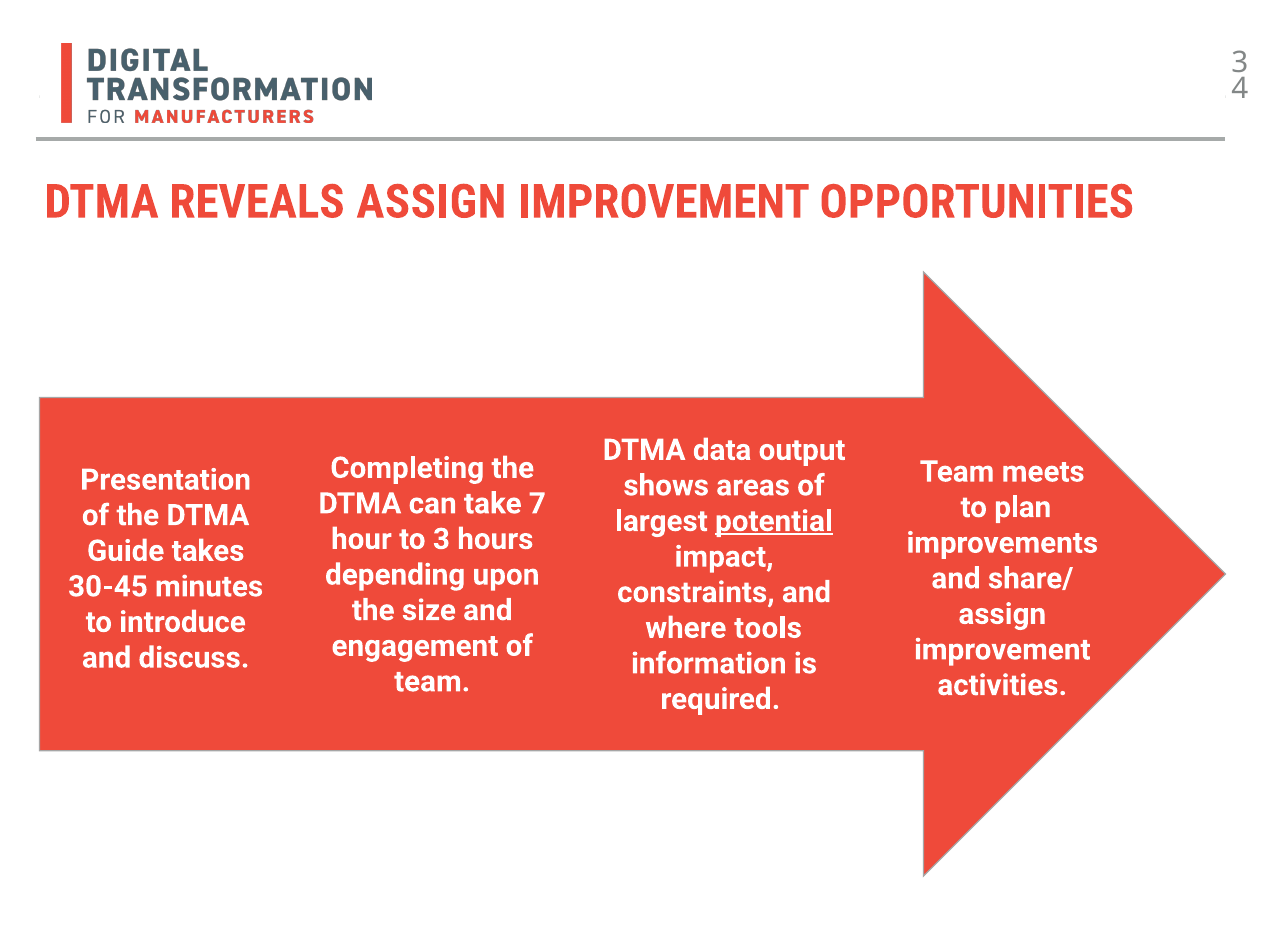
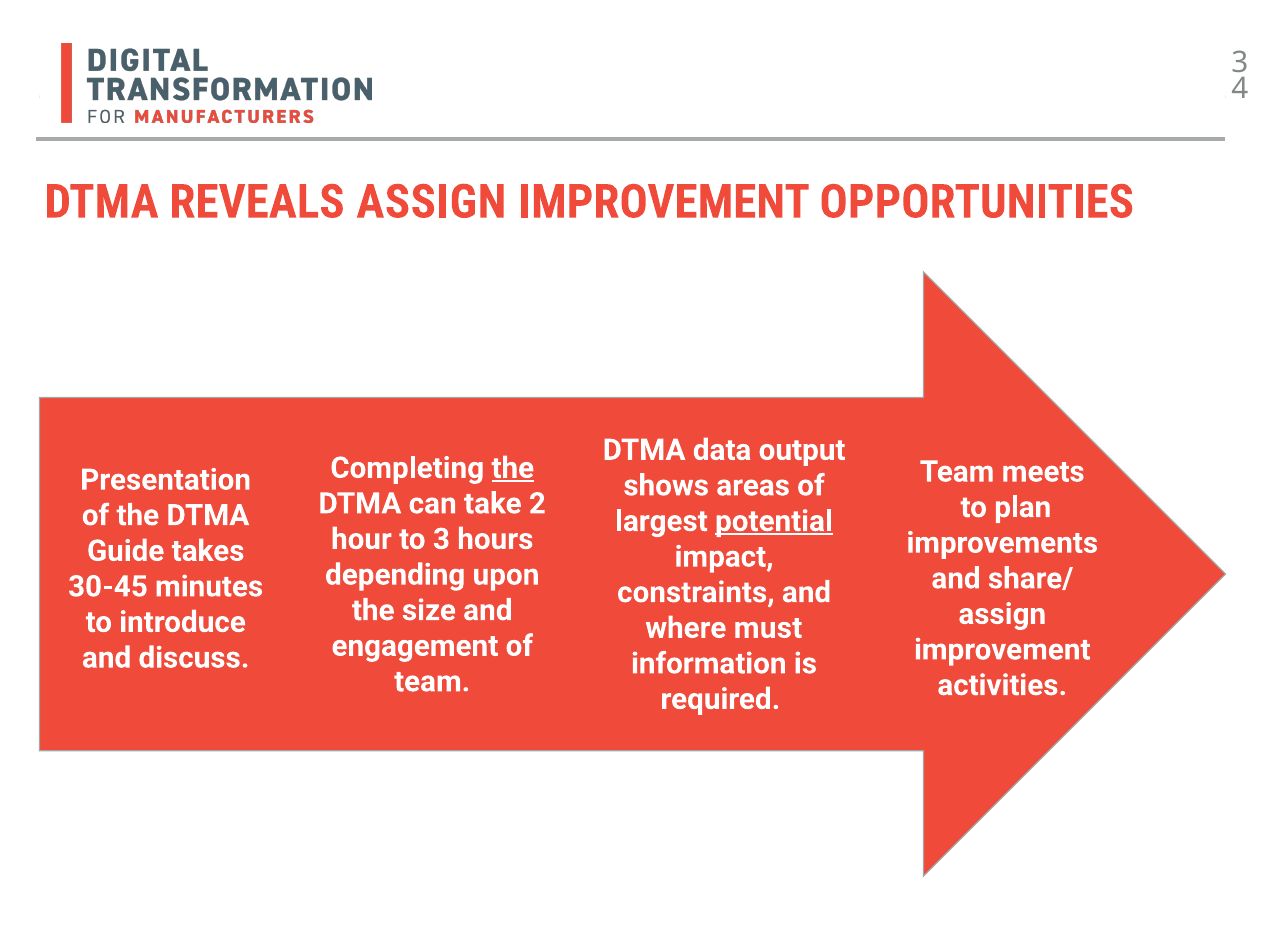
the underline: none -> present (513, 468)
7: 7 -> 2 (537, 503)
tools: tools -> must (768, 628)
